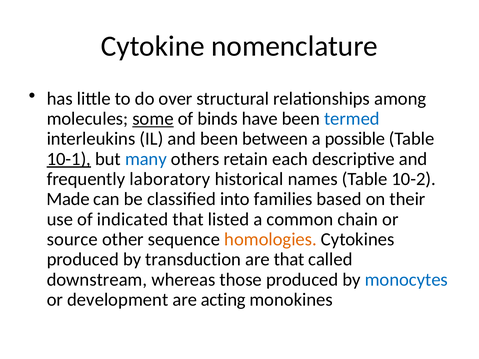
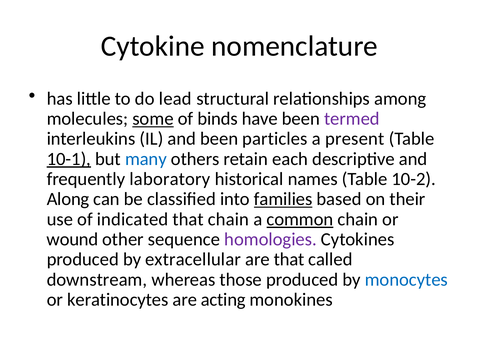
over: over -> lead (175, 99)
termed colour: blue -> purple (352, 119)
between: between -> particles (275, 139)
possible: possible -> present (355, 139)
Made: Made -> Along (68, 199)
families underline: none -> present (283, 199)
that listed: listed -> chain (228, 219)
common underline: none -> present (300, 219)
source: source -> wound (72, 240)
homologies colour: orange -> purple (271, 240)
transduction: transduction -> extracellular (193, 260)
development: development -> keratinocytes (118, 300)
